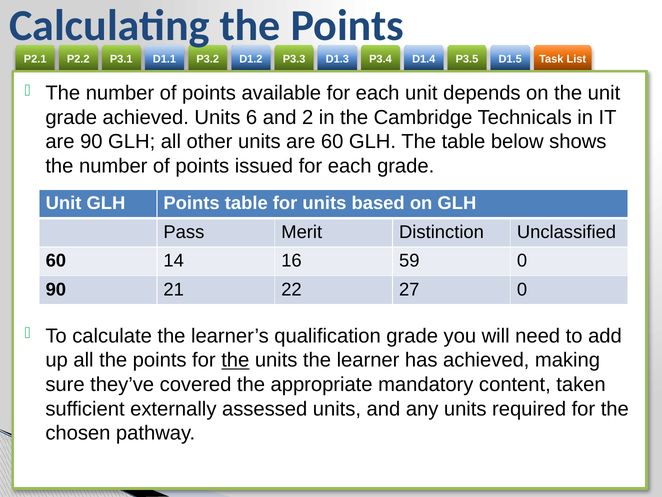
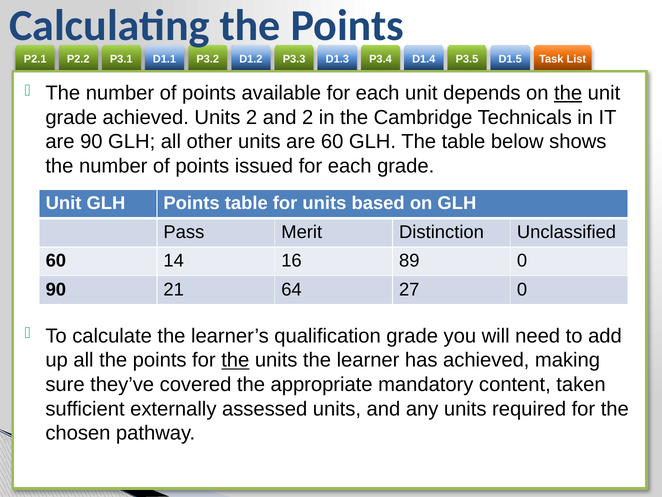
the underline: none -> present (568, 93)
Units 6: 6 -> 2 (252, 117)
59: 59 -> 89 (409, 261)
22: 22 -> 64 (292, 289)
